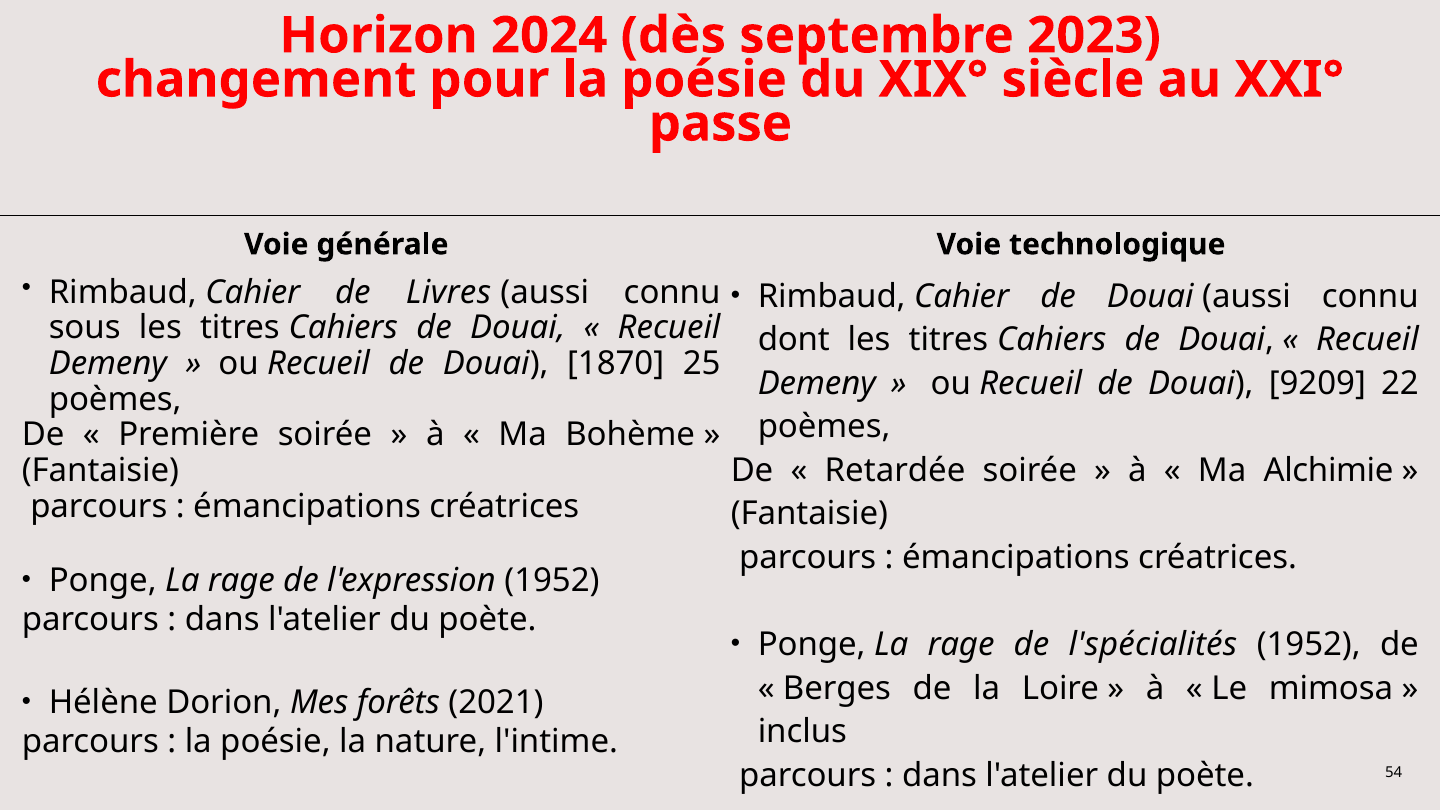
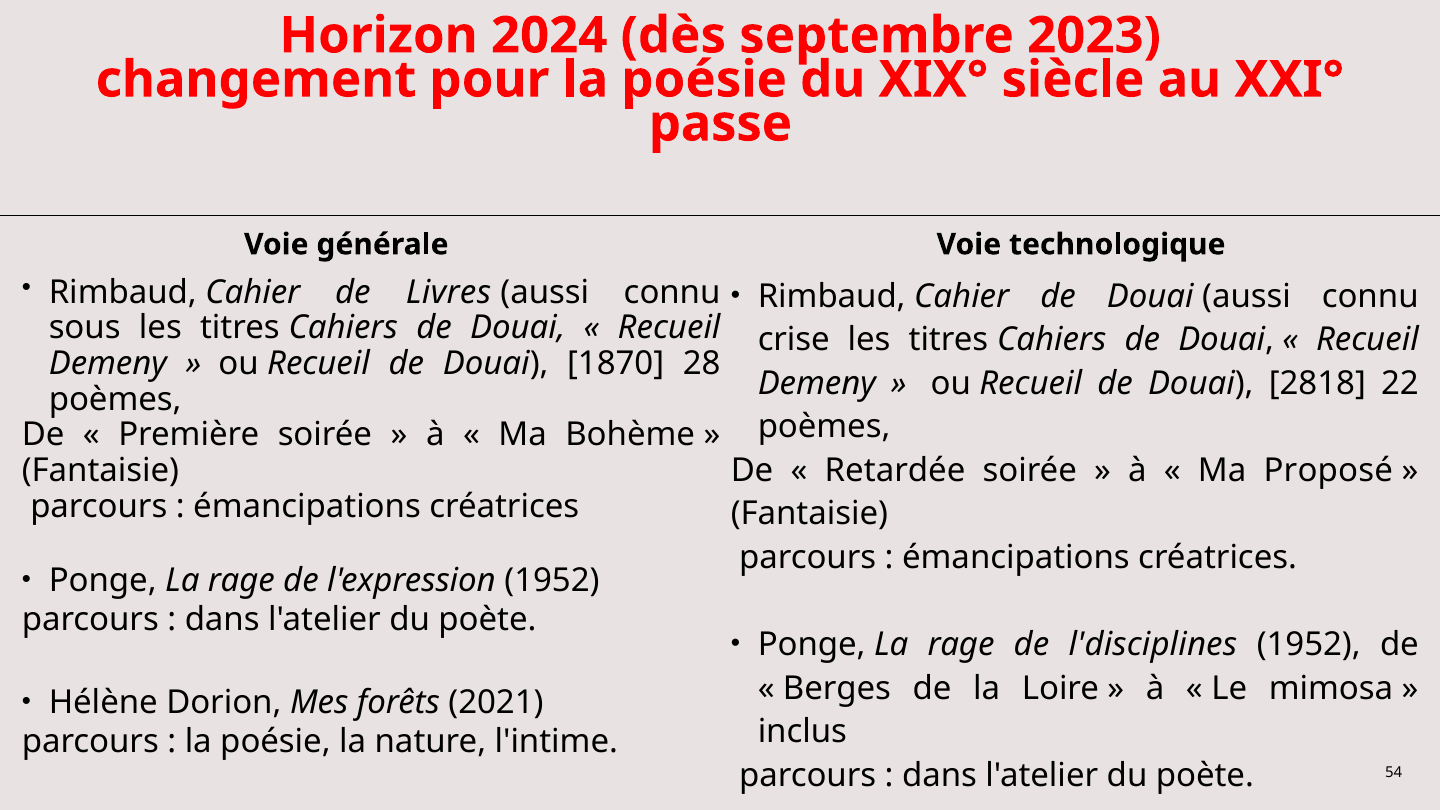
dont: dont -> crise (794, 340)
25: 25 -> 28 (702, 364)
9209: 9209 -> 2818 (1317, 383)
Alchimie: Alchimie -> Proposé (1328, 470)
l'spécialités: l'spécialités -> l'disciplines (1153, 645)
